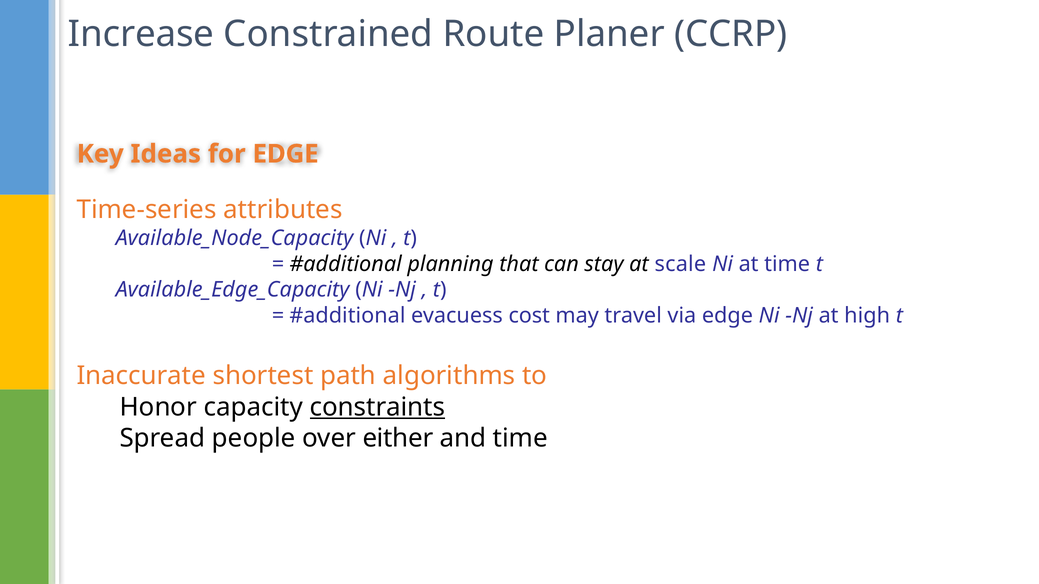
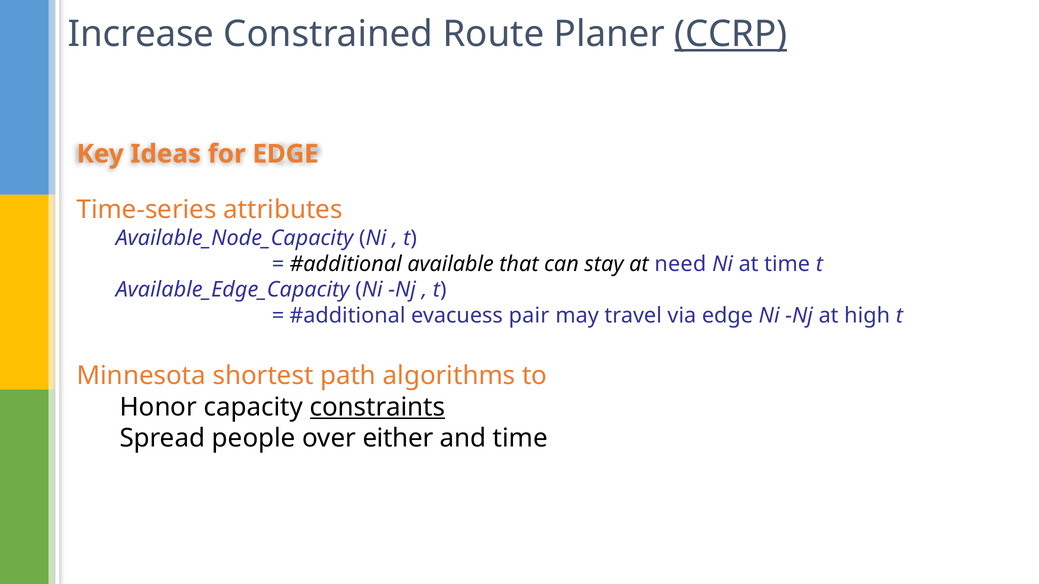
CCRP underline: none -> present (731, 34)
planning: planning -> available (451, 264)
scale: scale -> need (680, 264)
cost: cost -> pair (529, 316)
Inaccurate: Inaccurate -> Minnesota (141, 376)
